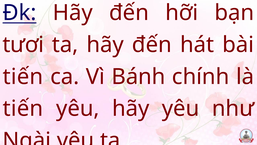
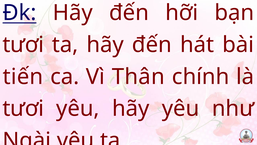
Bánh: Bánh -> Thân (138, 76)
tiến: tiến -> tươi (23, 108)
